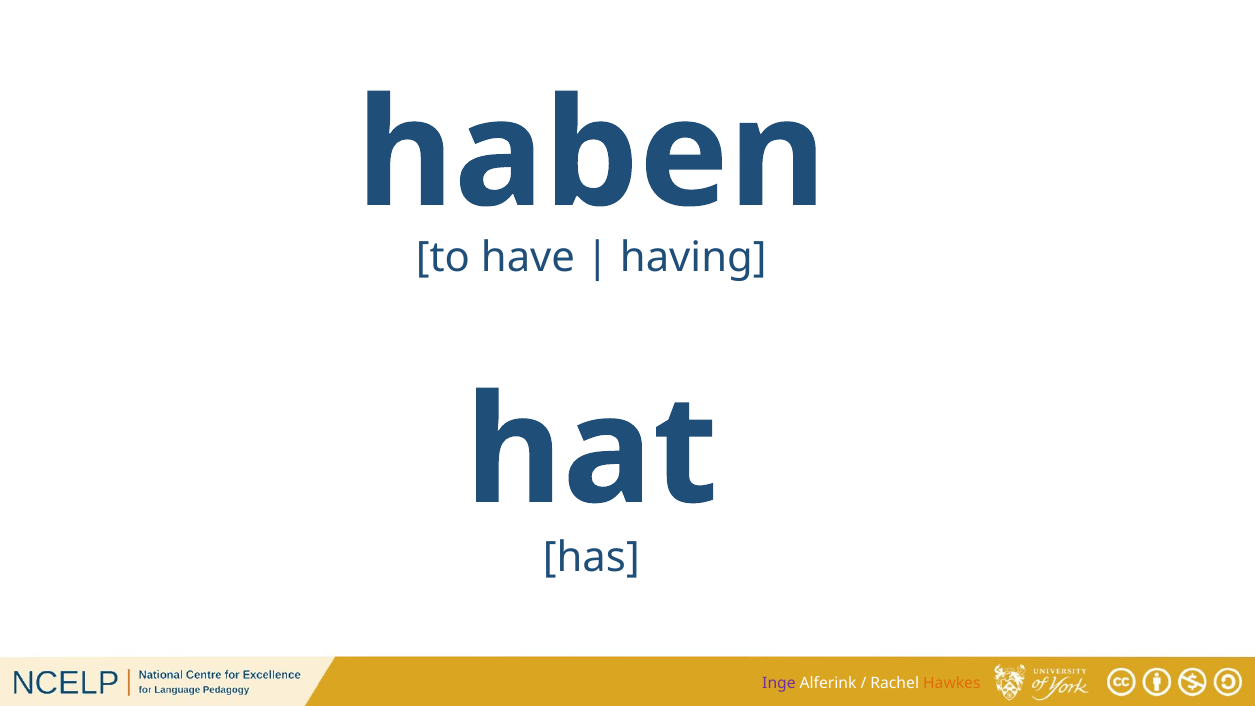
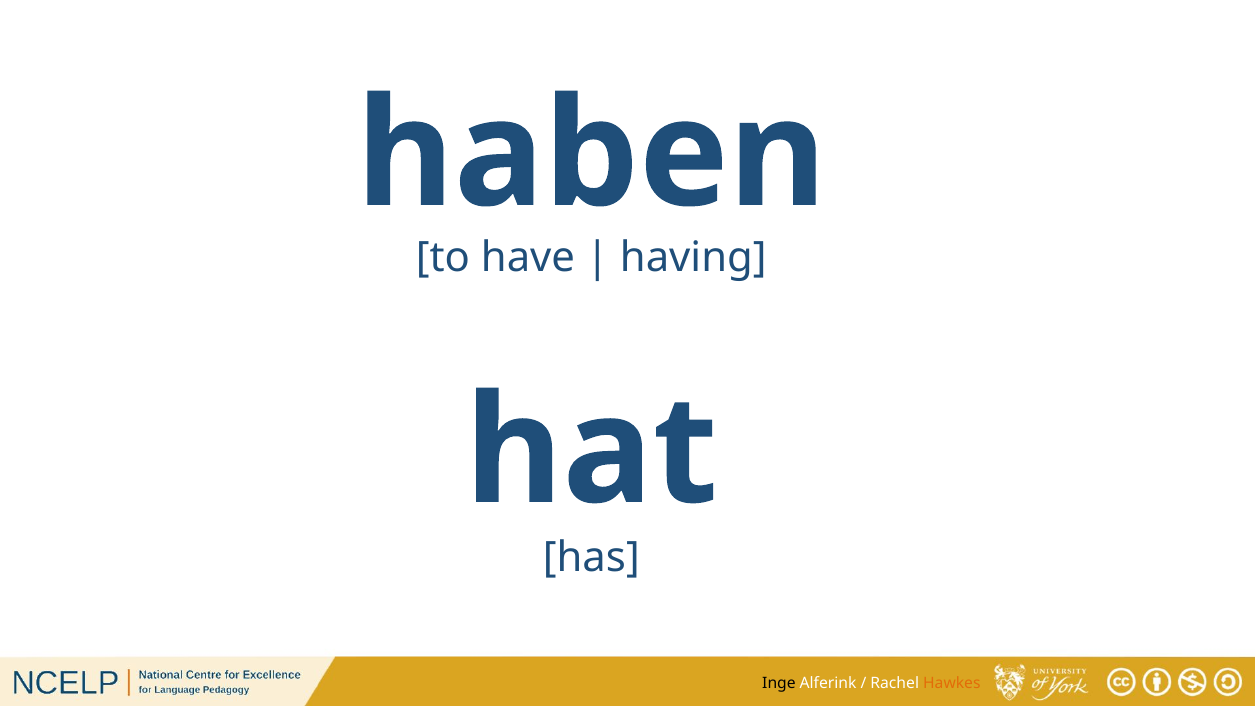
Inge colour: purple -> black (779, 684)
